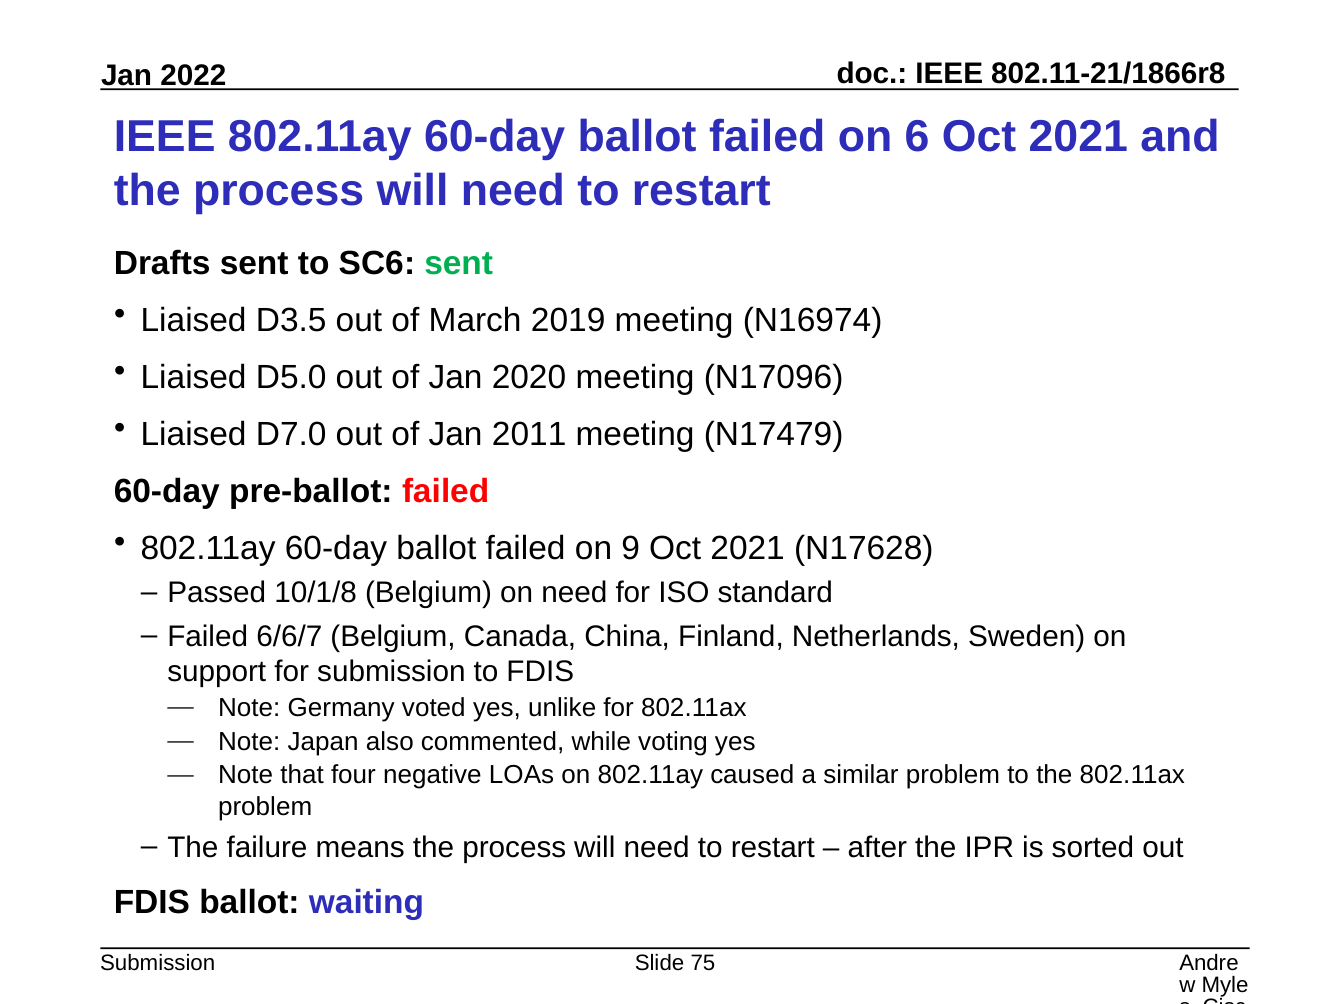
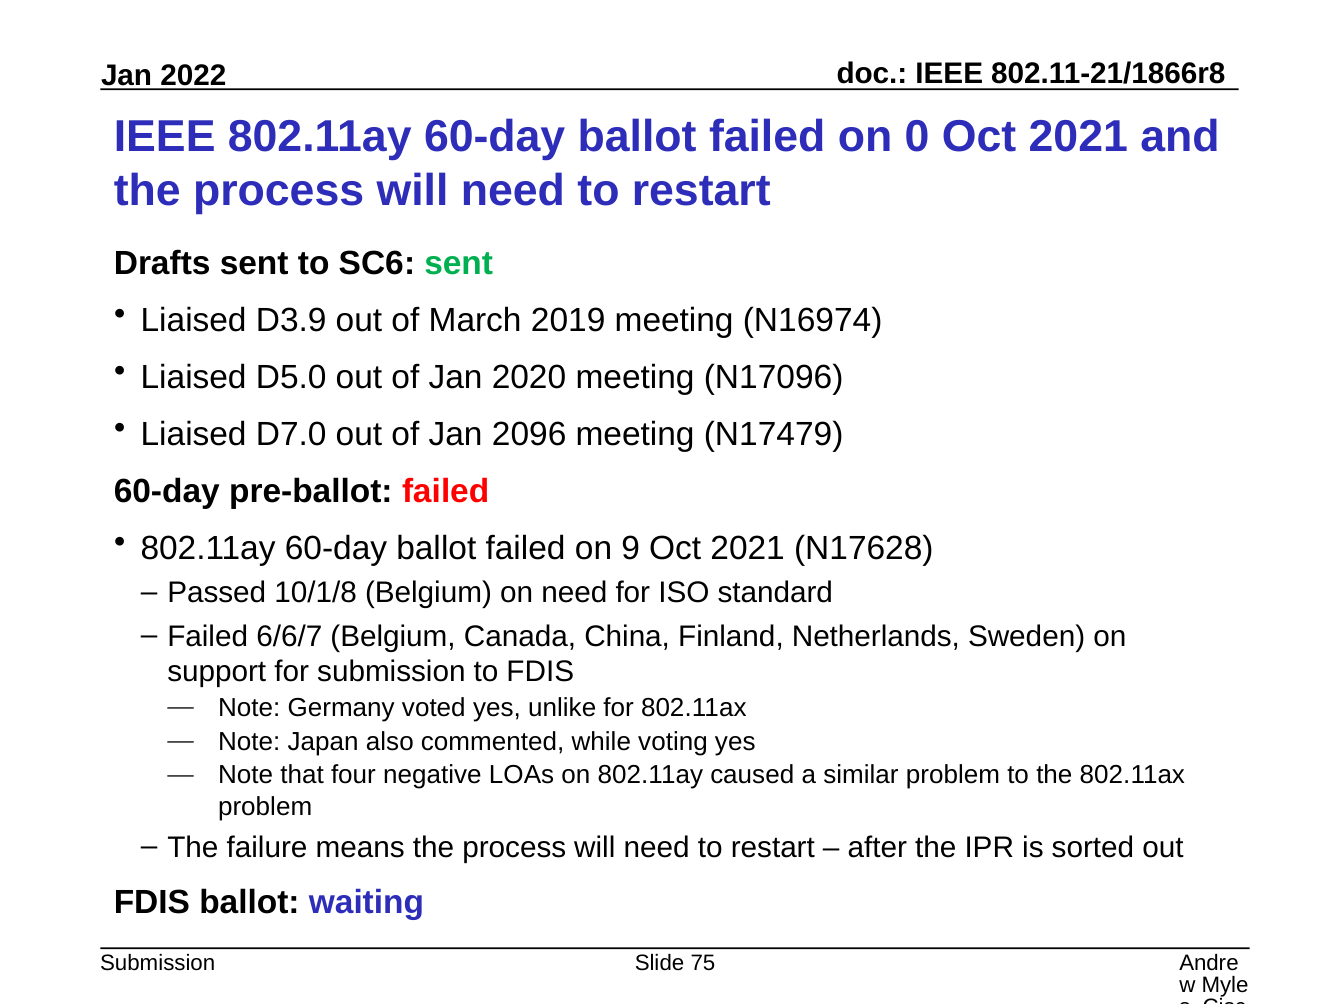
6: 6 -> 0 (917, 137)
D3.5: D3.5 -> D3.9 (291, 320)
2011: 2011 -> 2096 (529, 434)
